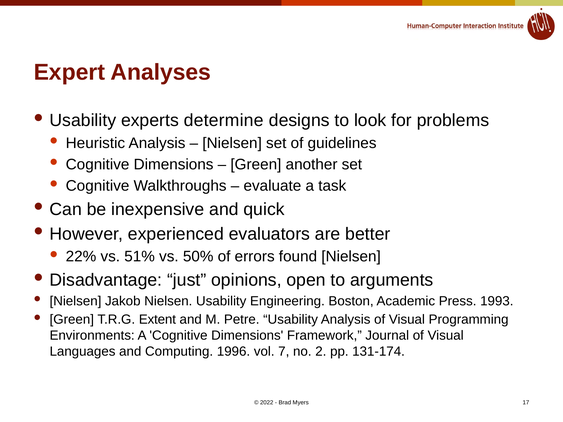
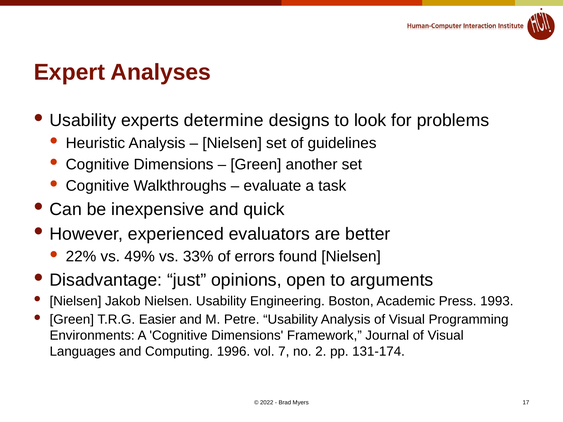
51%: 51% -> 49% (140, 257)
50%: 50% -> 33% (198, 257)
Extent: Extent -> Easier (157, 320)
